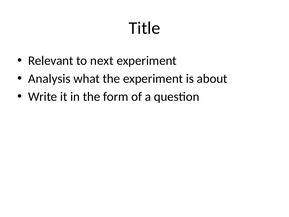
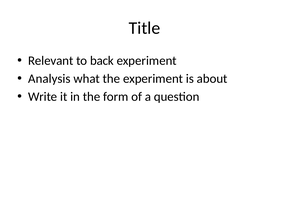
next: next -> back (102, 61)
